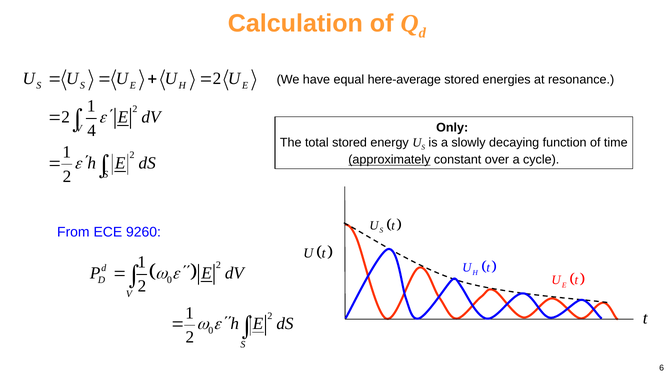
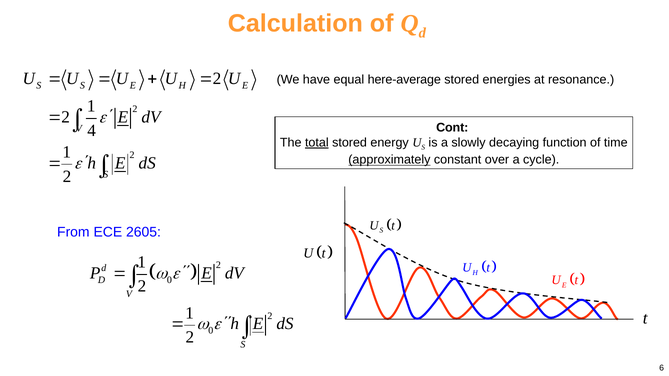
Only: Only -> Cont (452, 128)
total underline: none -> present (317, 143)
9260: 9260 -> 2605 (144, 232)
